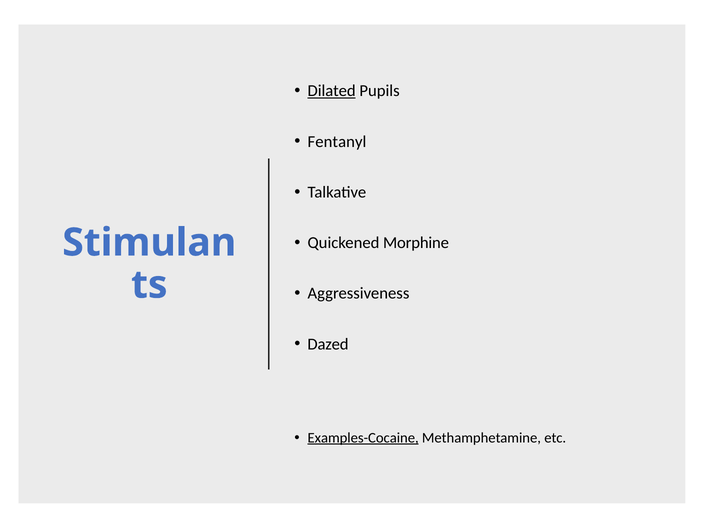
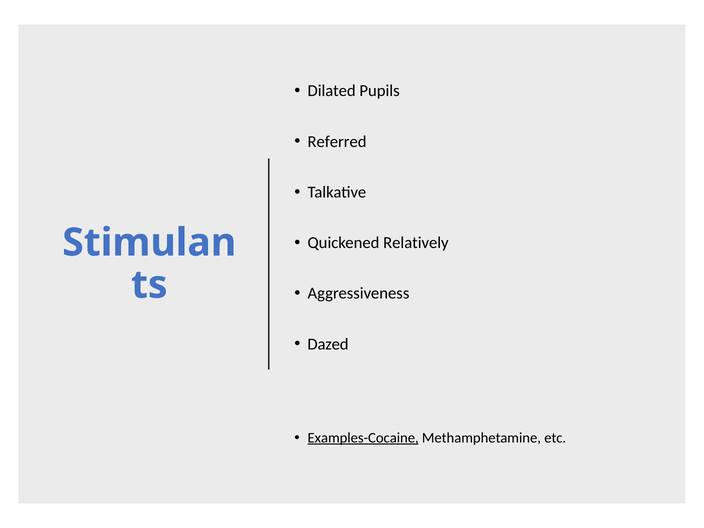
Dilated underline: present -> none (332, 91)
Fentanyl: Fentanyl -> Referred (337, 142)
Morphine: Morphine -> Relatively (416, 243)
